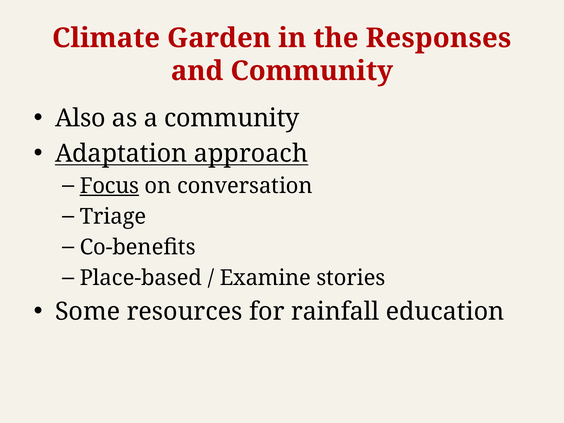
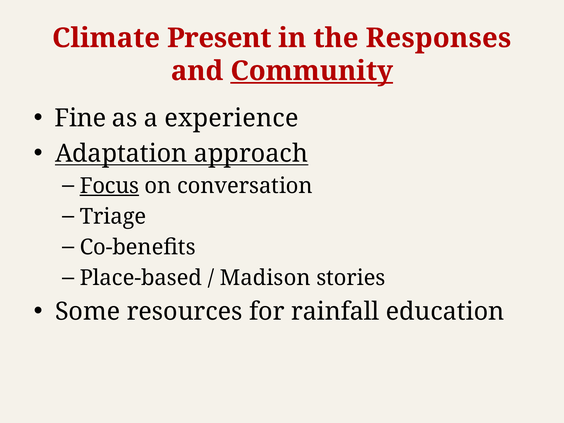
Garden: Garden -> Present (219, 38)
Community underline: none -> present (312, 71)
Also: Also -> Fine (80, 118)
a community: community -> experience (232, 118)
Examine: Examine -> Madison (265, 278)
